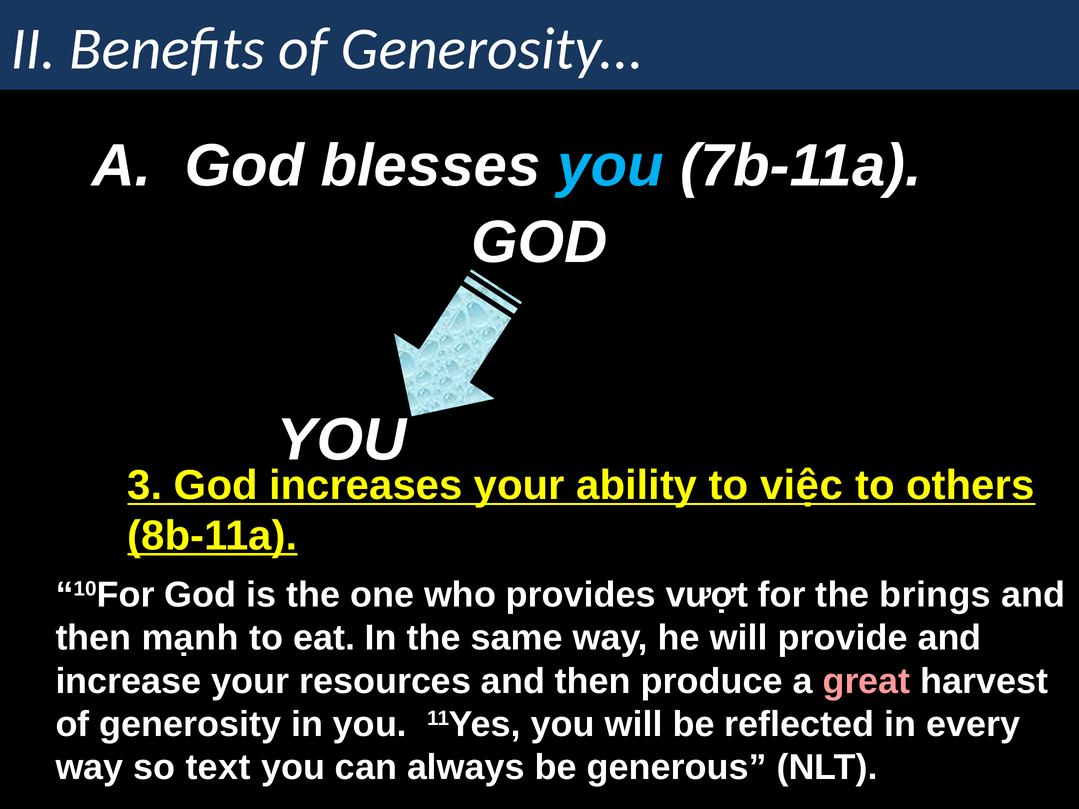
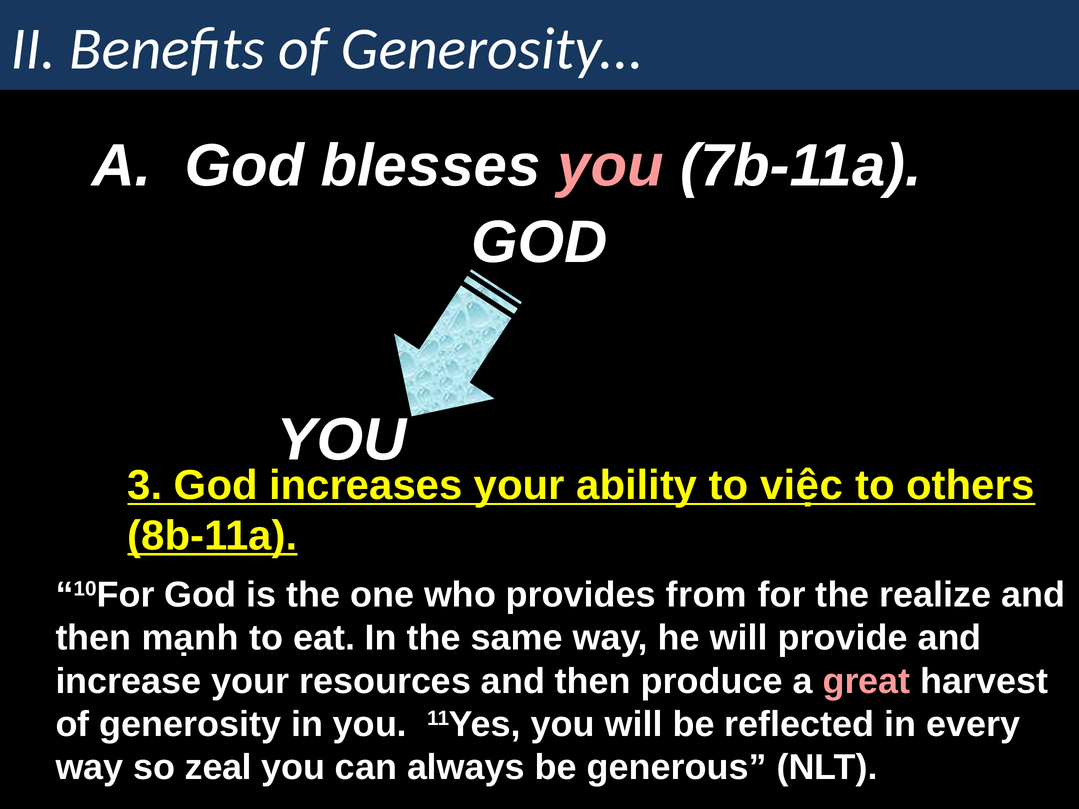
you colour: light blue -> pink (610, 166)
vượt: vượt -> from (706, 595)
brings: brings -> realize (935, 595)
text: text -> zeal (218, 768)
